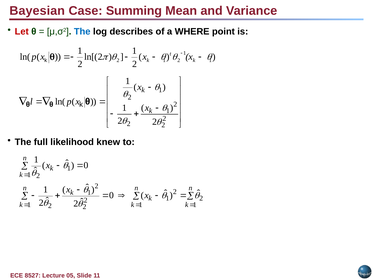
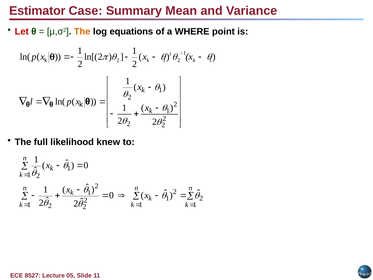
Bayesian: Bayesian -> Estimator (37, 11)
Summing: Summing -> Summary (134, 11)
The colour: blue -> orange (82, 31)
describes: describes -> equations (131, 31)
